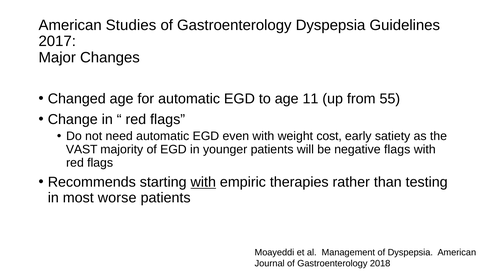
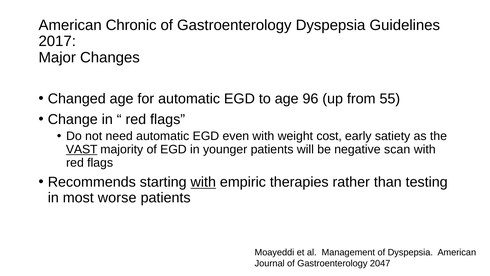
Studies: Studies -> Chronic (131, 25)
11: 11 -> 96 (310, 99)
VAST underline: none -> present (82, 149)
negative flags: flags -> scan (397, 149)
2018: 2018 -> 2047 (380, 263)
